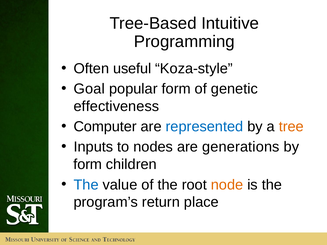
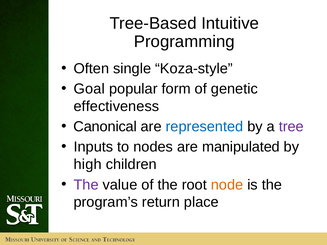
useful: useful -> single (132, 69)
Computer: Computer -> Canonical (105, 127)
tree colour: orange -> purple (291, 127)
generations: generations -> manipulated (241, 147)
form: form -> high (88, 165)
The colour: blue -> purple (86, 185)
